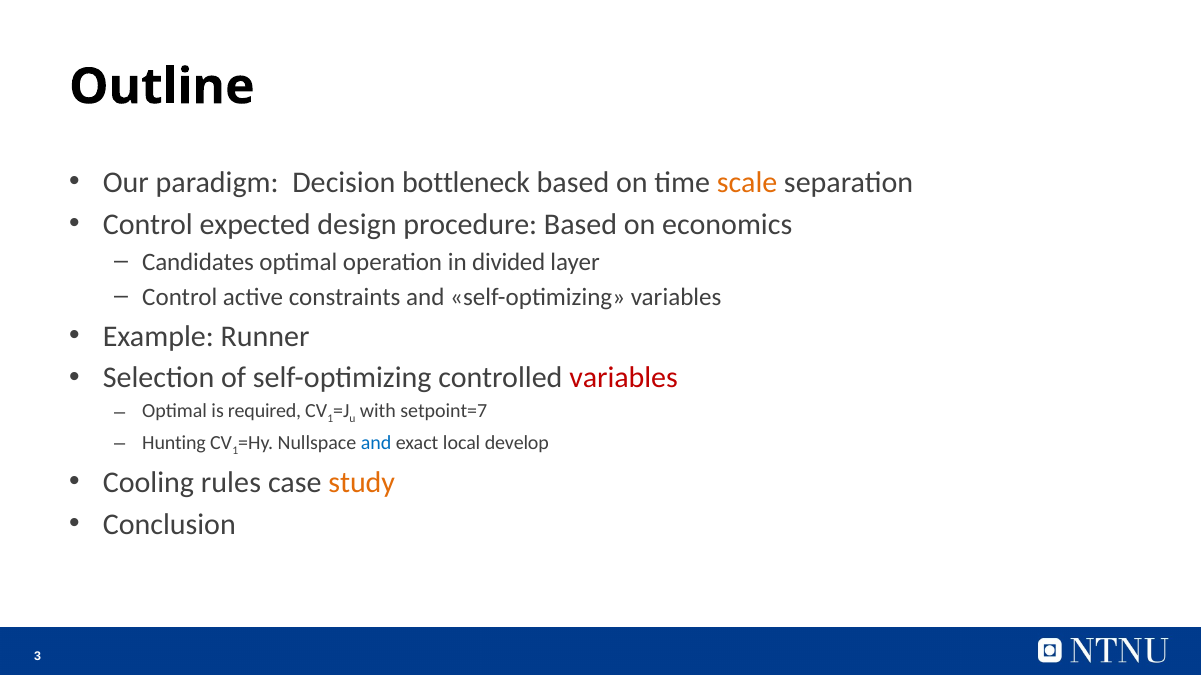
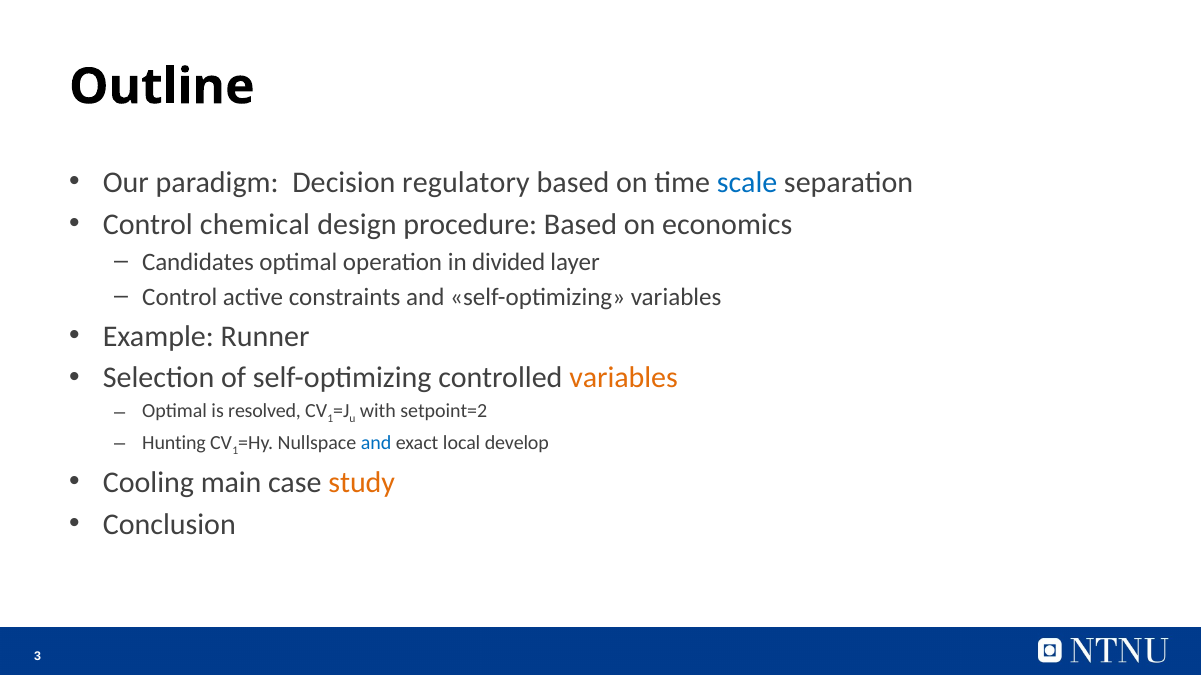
bottleneck: bottleneck -> regulatory (466, 182)
scale colour: orange -> blue (747, 182)
expected: expected -> chemical (255, 224)
variables colour: red -> orange (624, 378)
required: required -> resolved (265, 412)
setpoint=7: setpoint=7 -> setpoint=2 (444, 412)
rules: rules -> main (231, 483)
